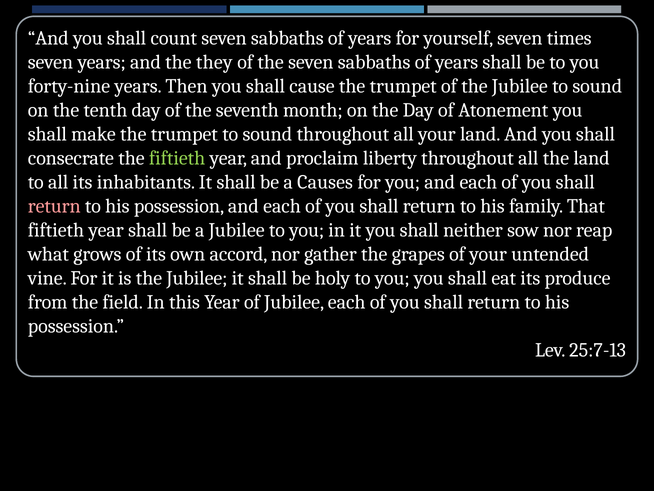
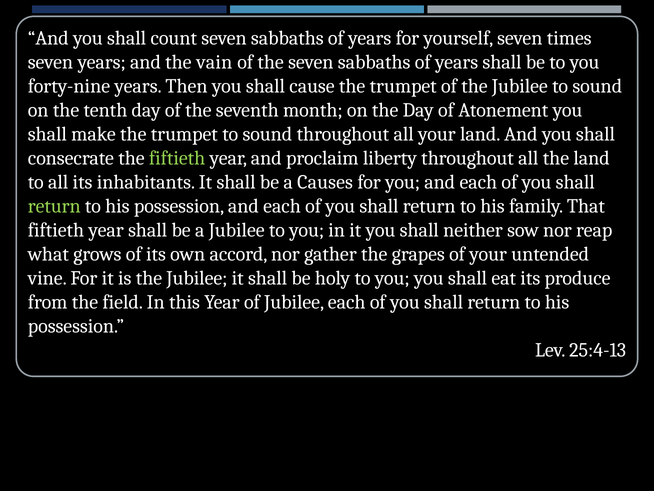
they: they -> vain (214, 62)
return colour: pink -> light green (54, 206)
25:7-13: 25:7-13 -> 25:4-13 (598, 350)
